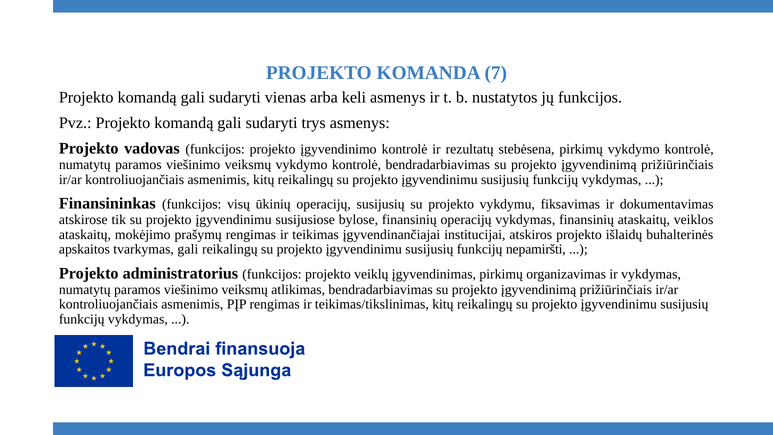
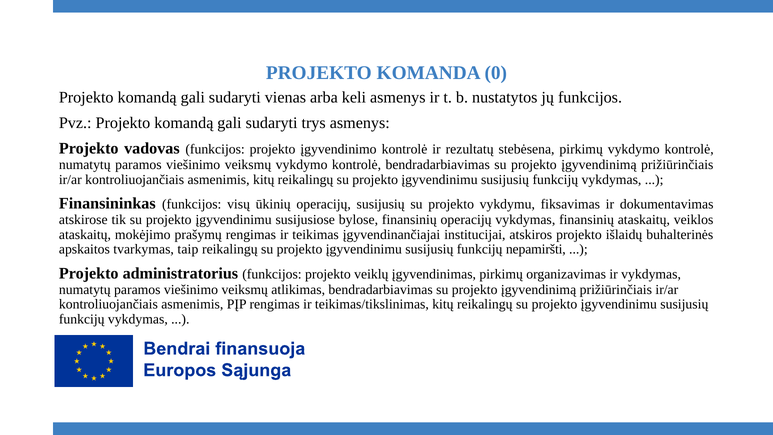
7: 7 -> 0 (496, 73)
tvarkymas gali: gali -> taip (188, 249)
